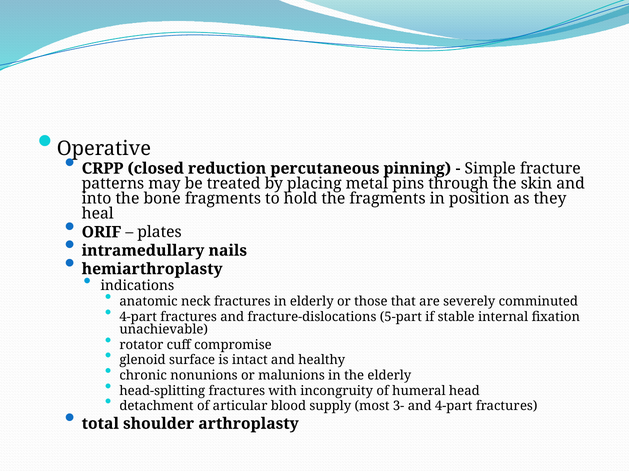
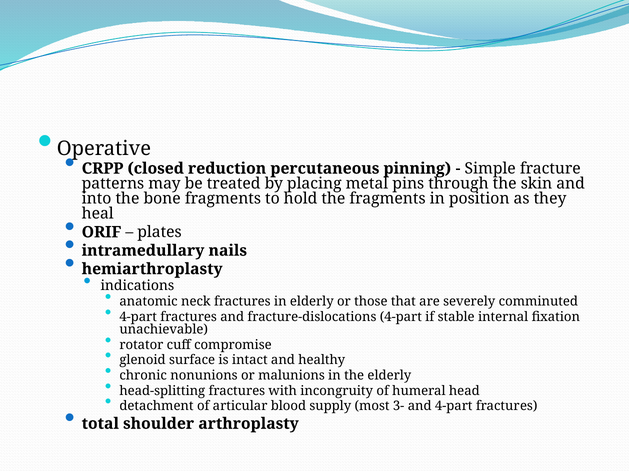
fracture-dislocations 5-part: 5-part -> 4-part (401, 317)
